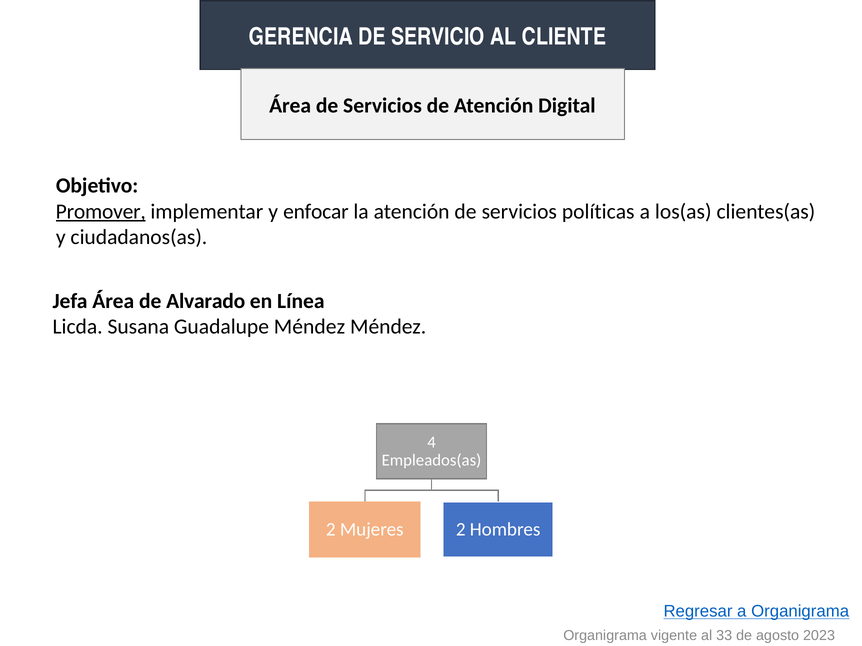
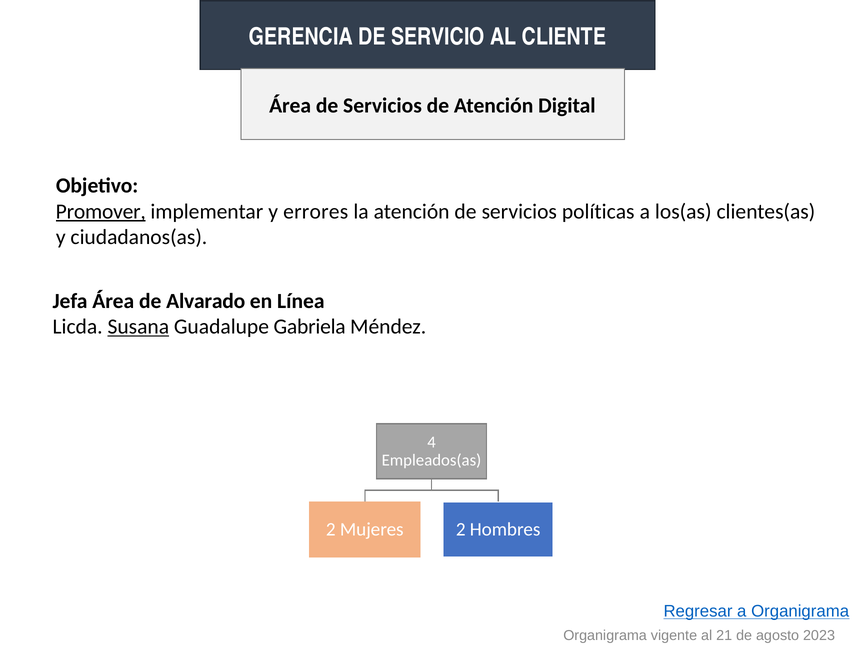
enfocar: enfocar -> errores (316, 212)
Susana underline: none -> present (138, 327)
Guadalupe Méndez: Méndez -> Gabriela (310, 327)
33: 33 -> 21 (724, 636)
